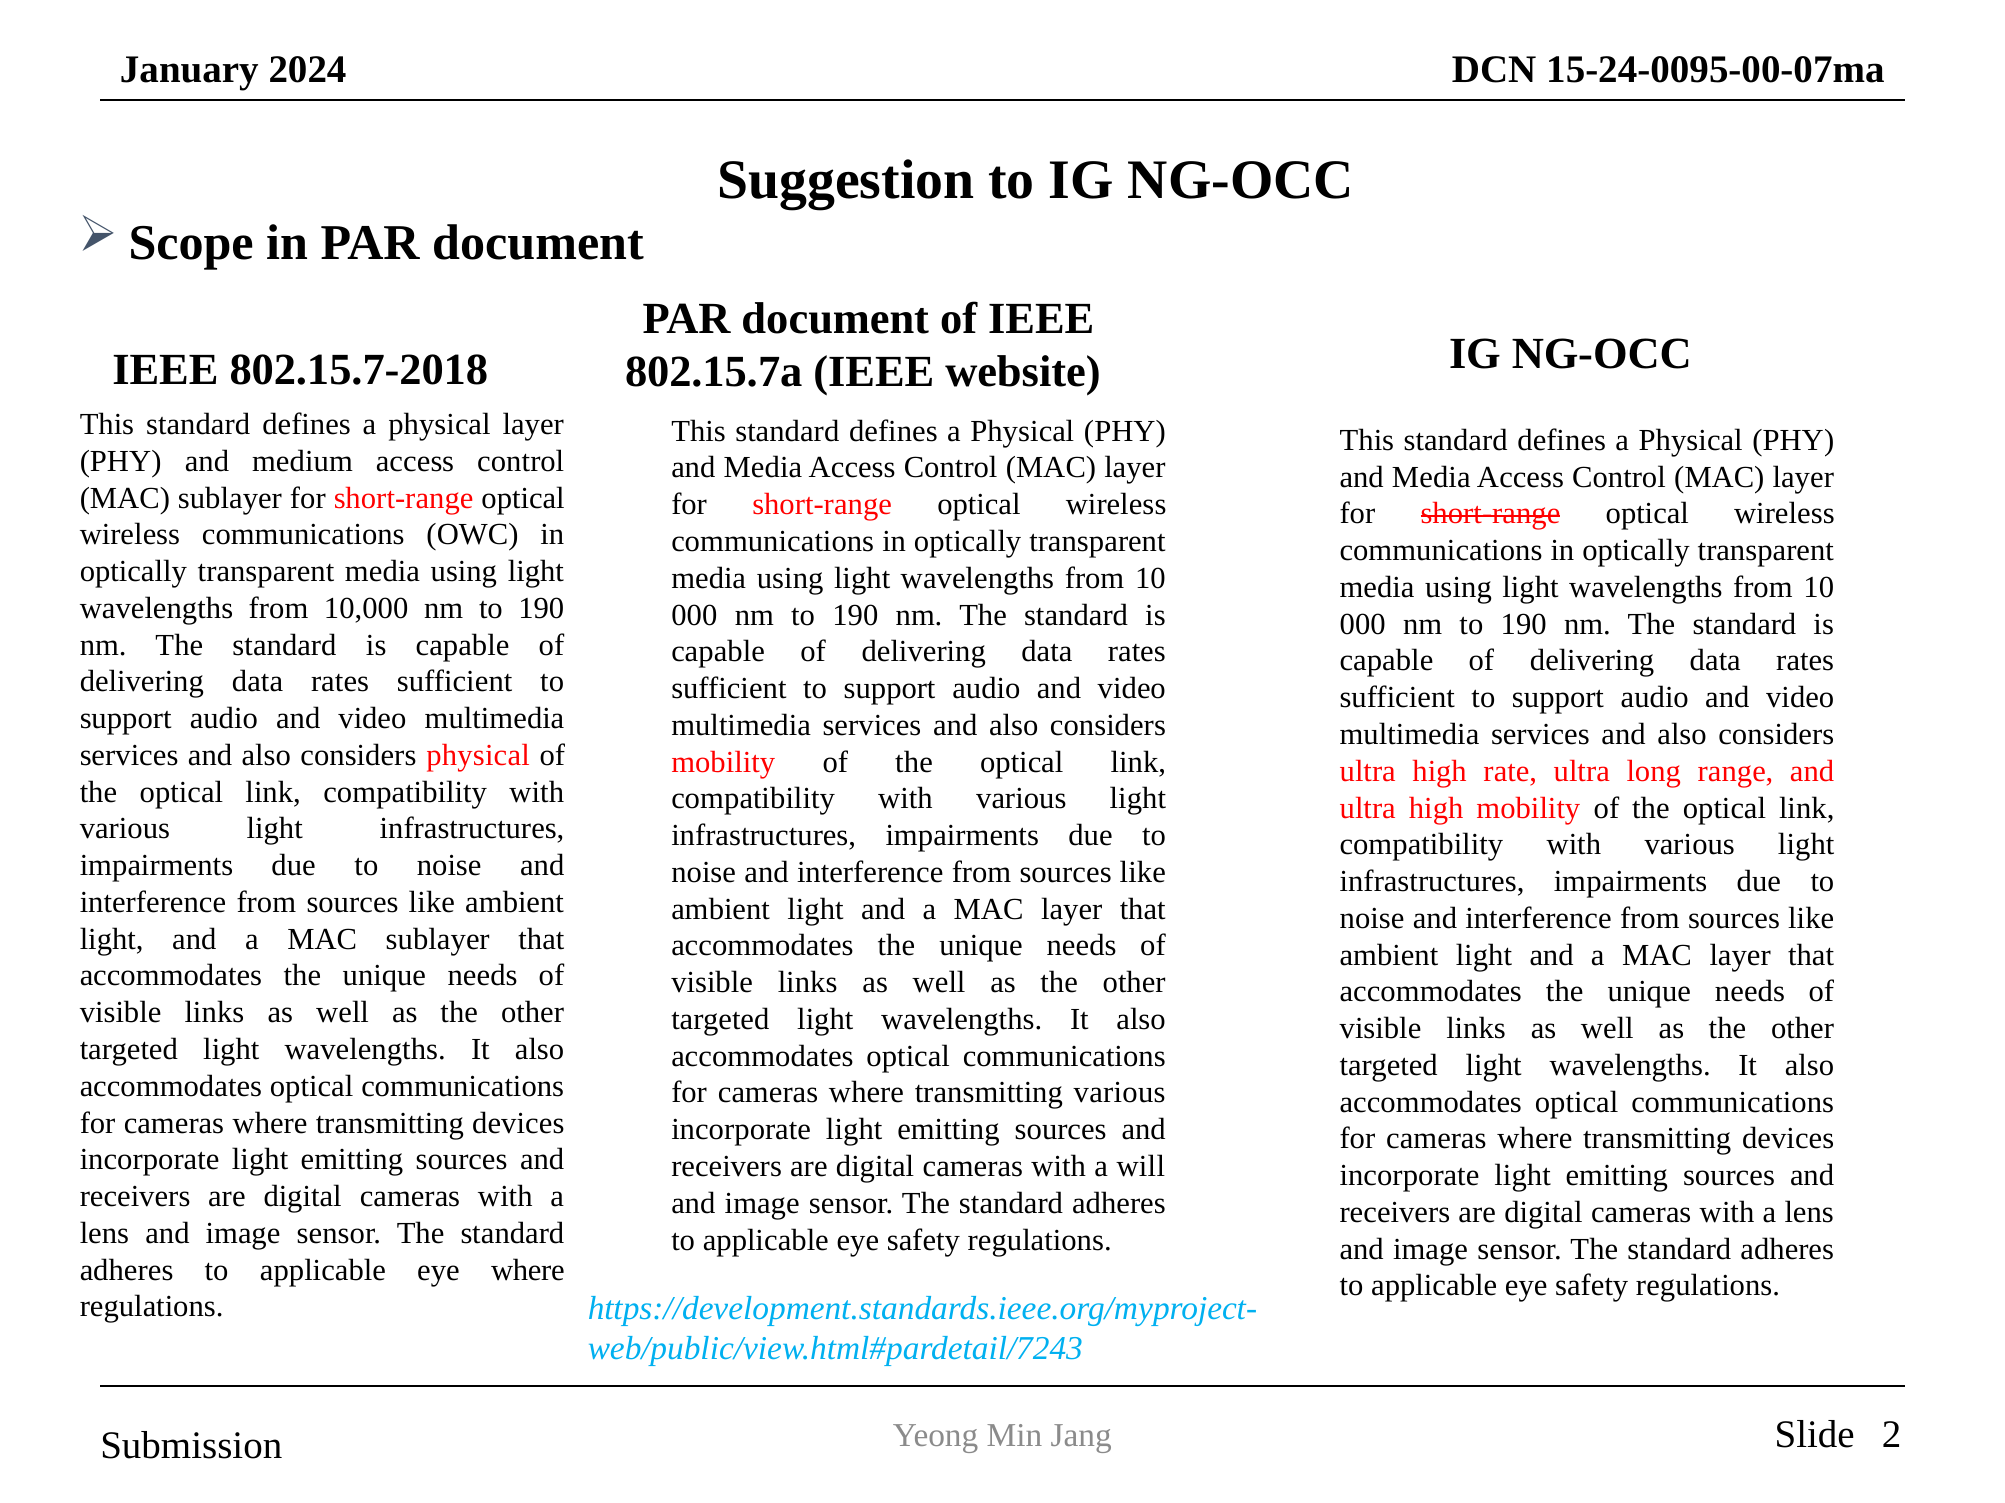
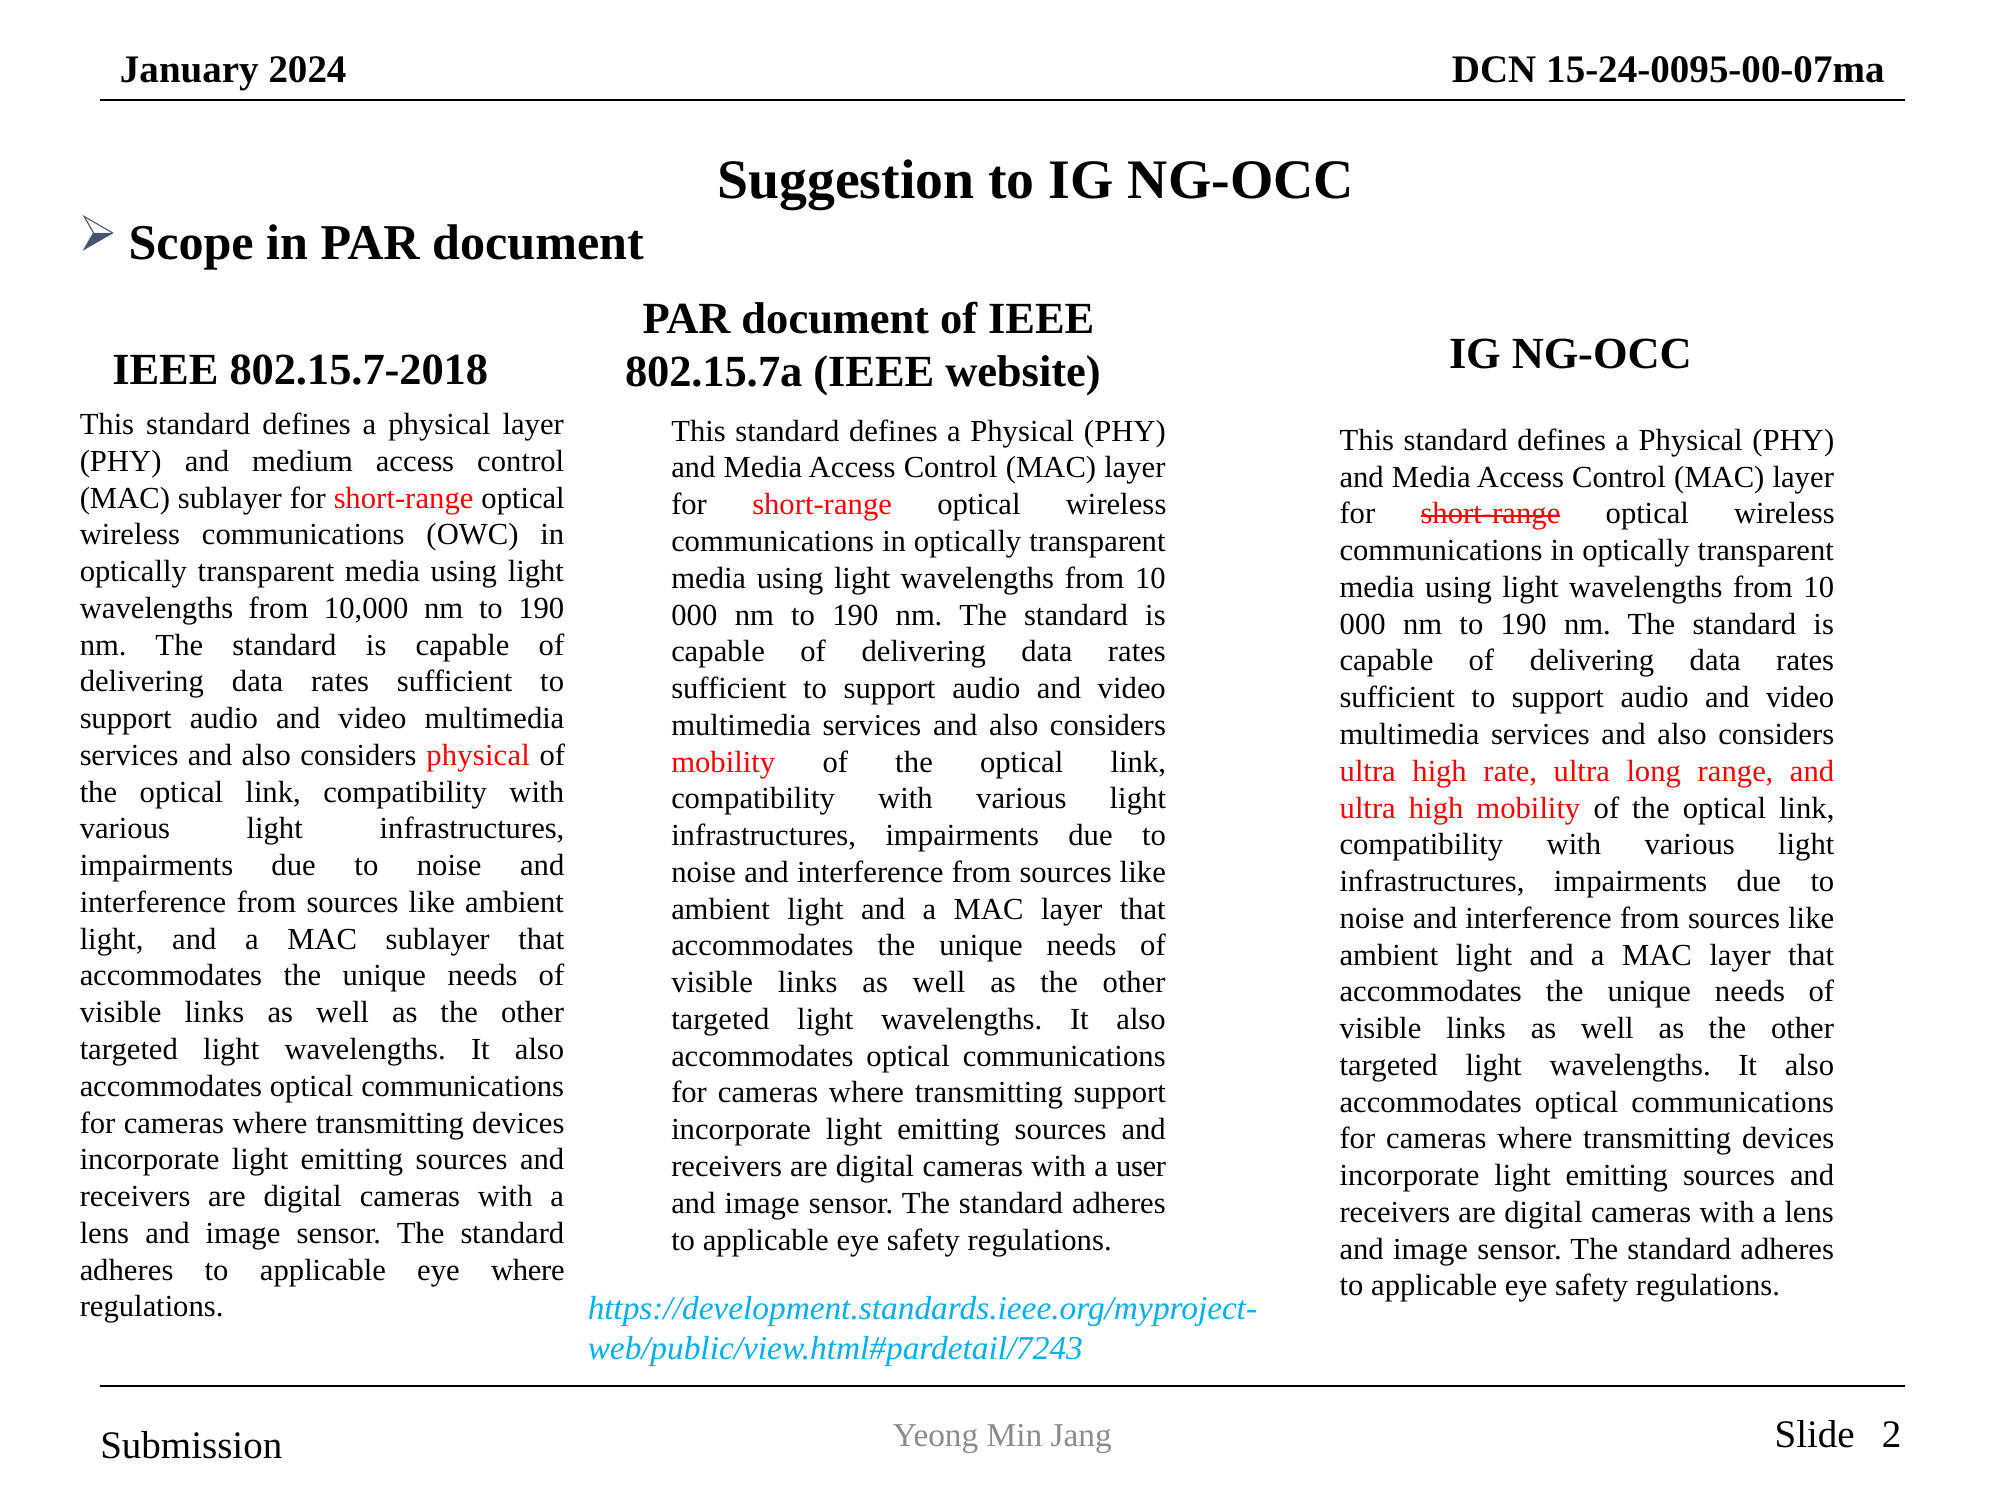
transmitting various: various -> support (1120, 1093)
will: will -> user (1141, 1167)
